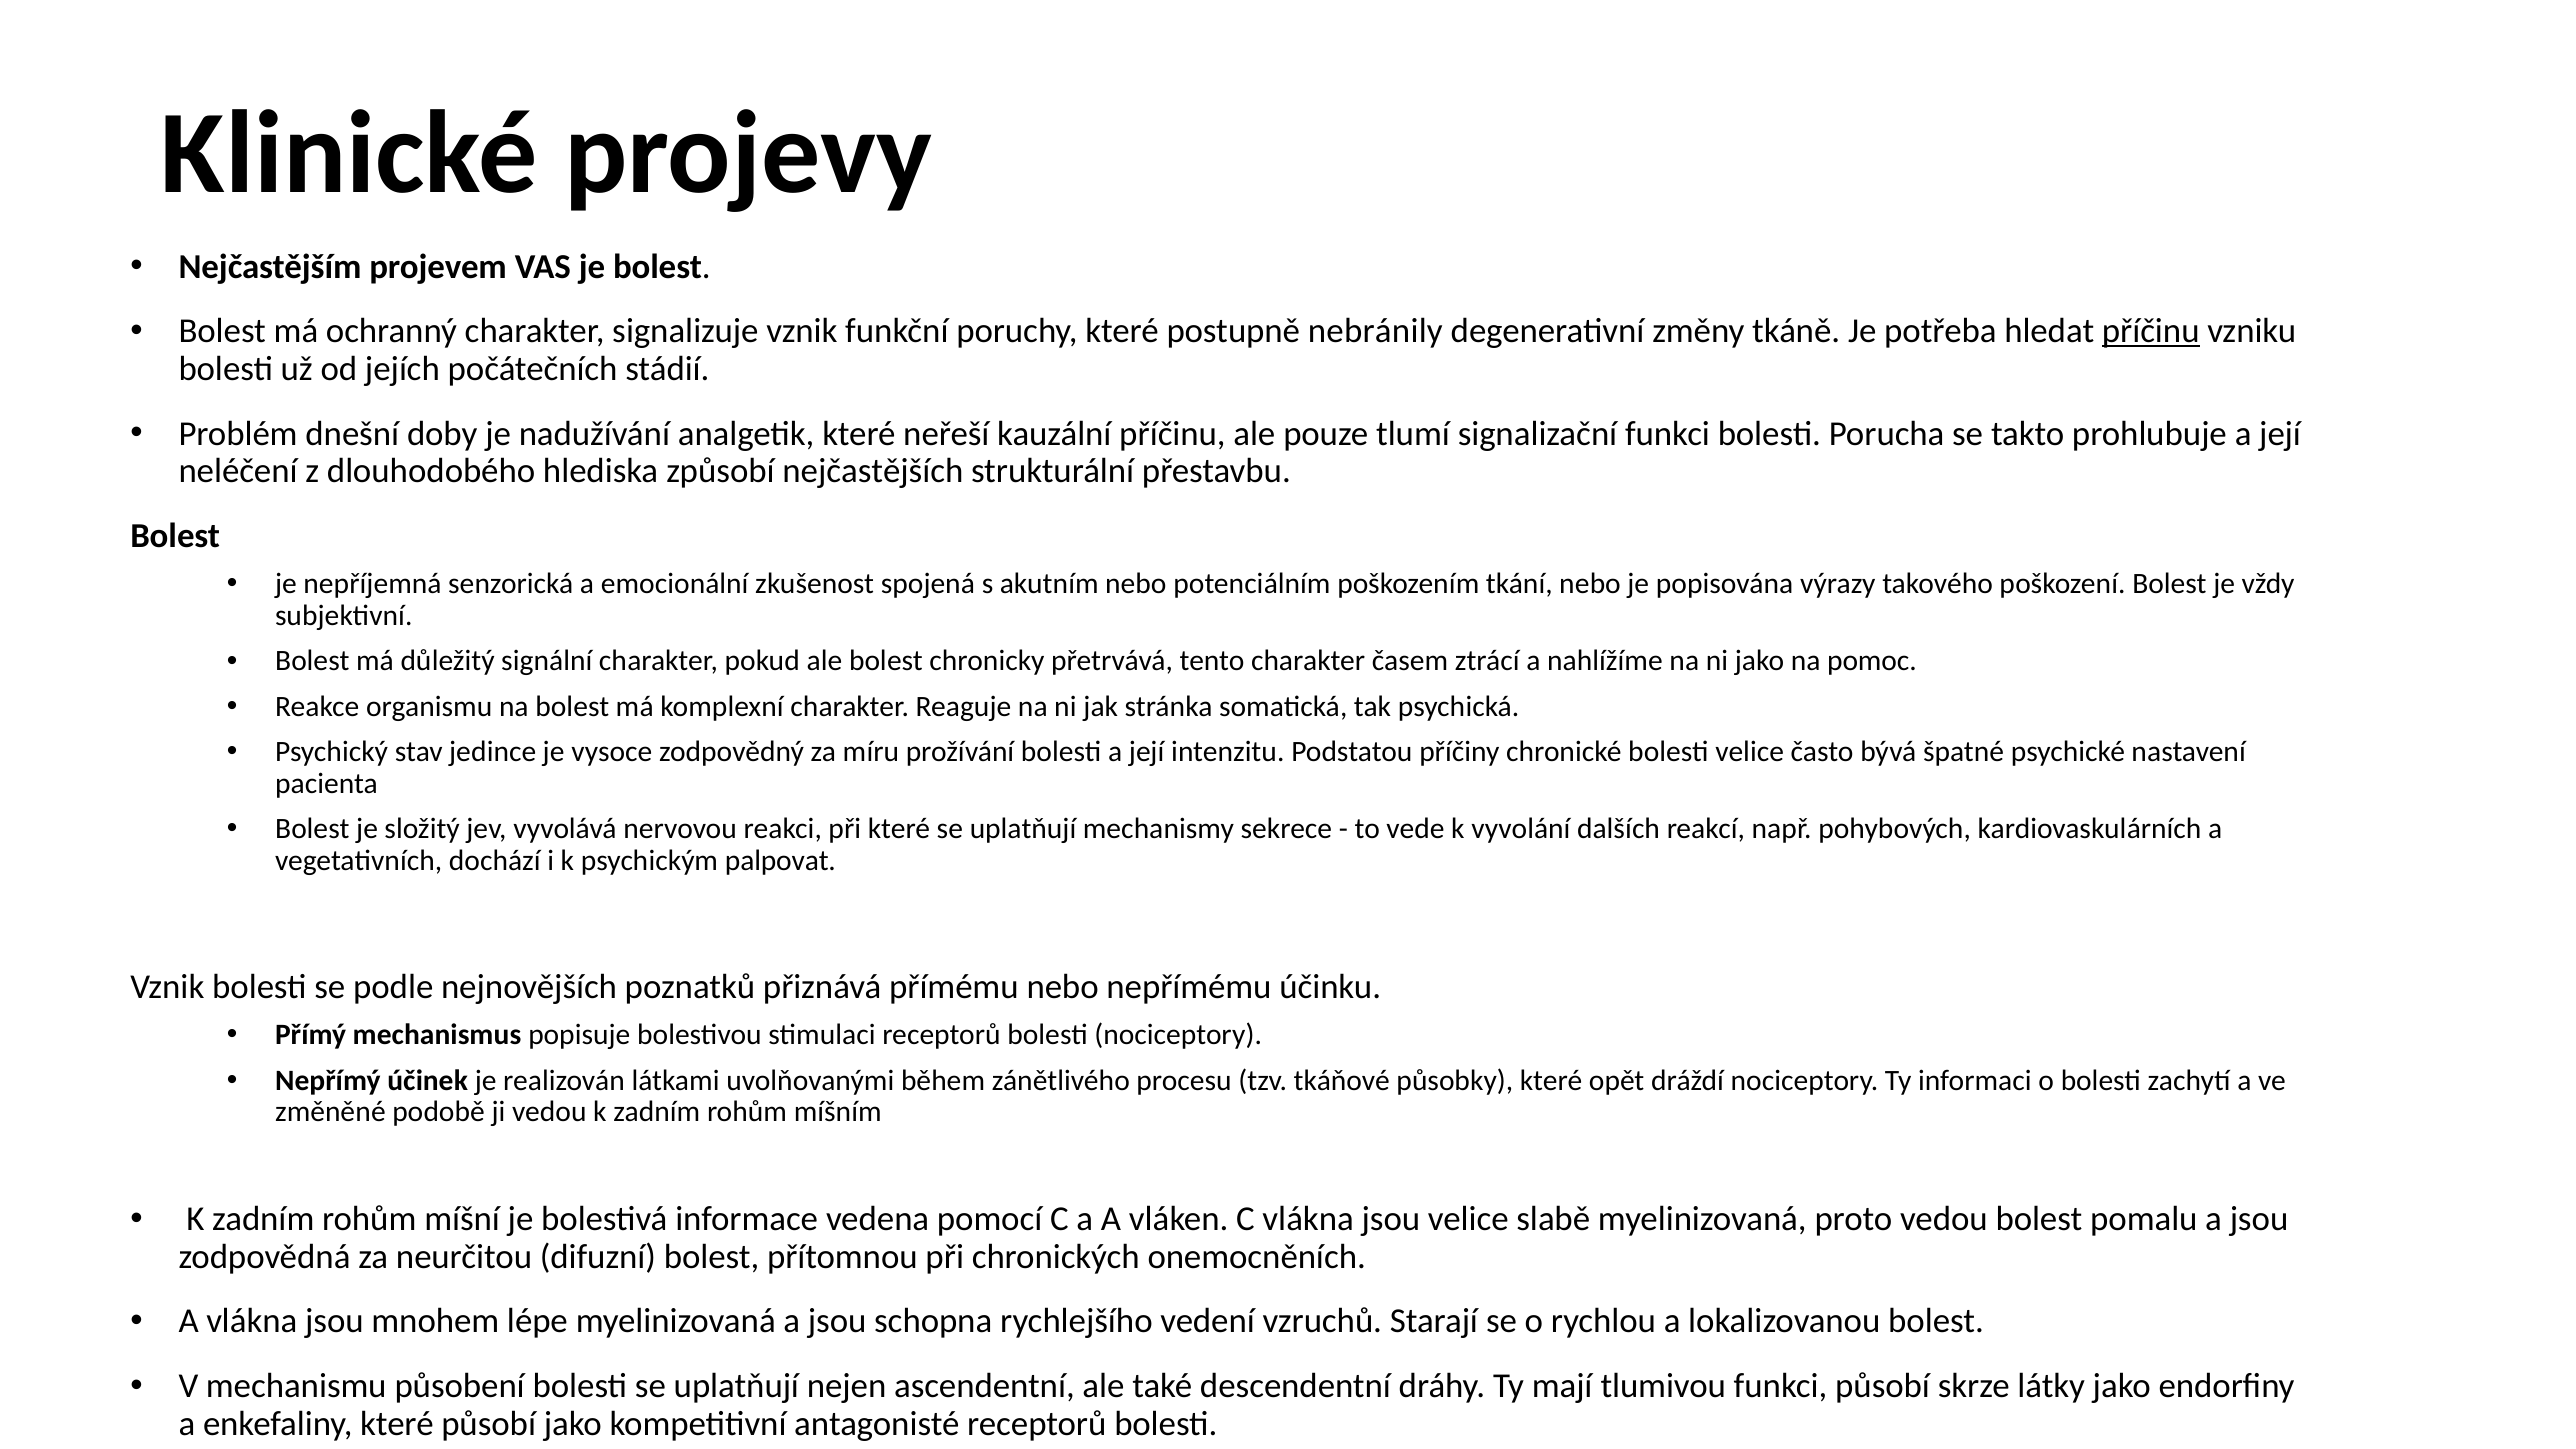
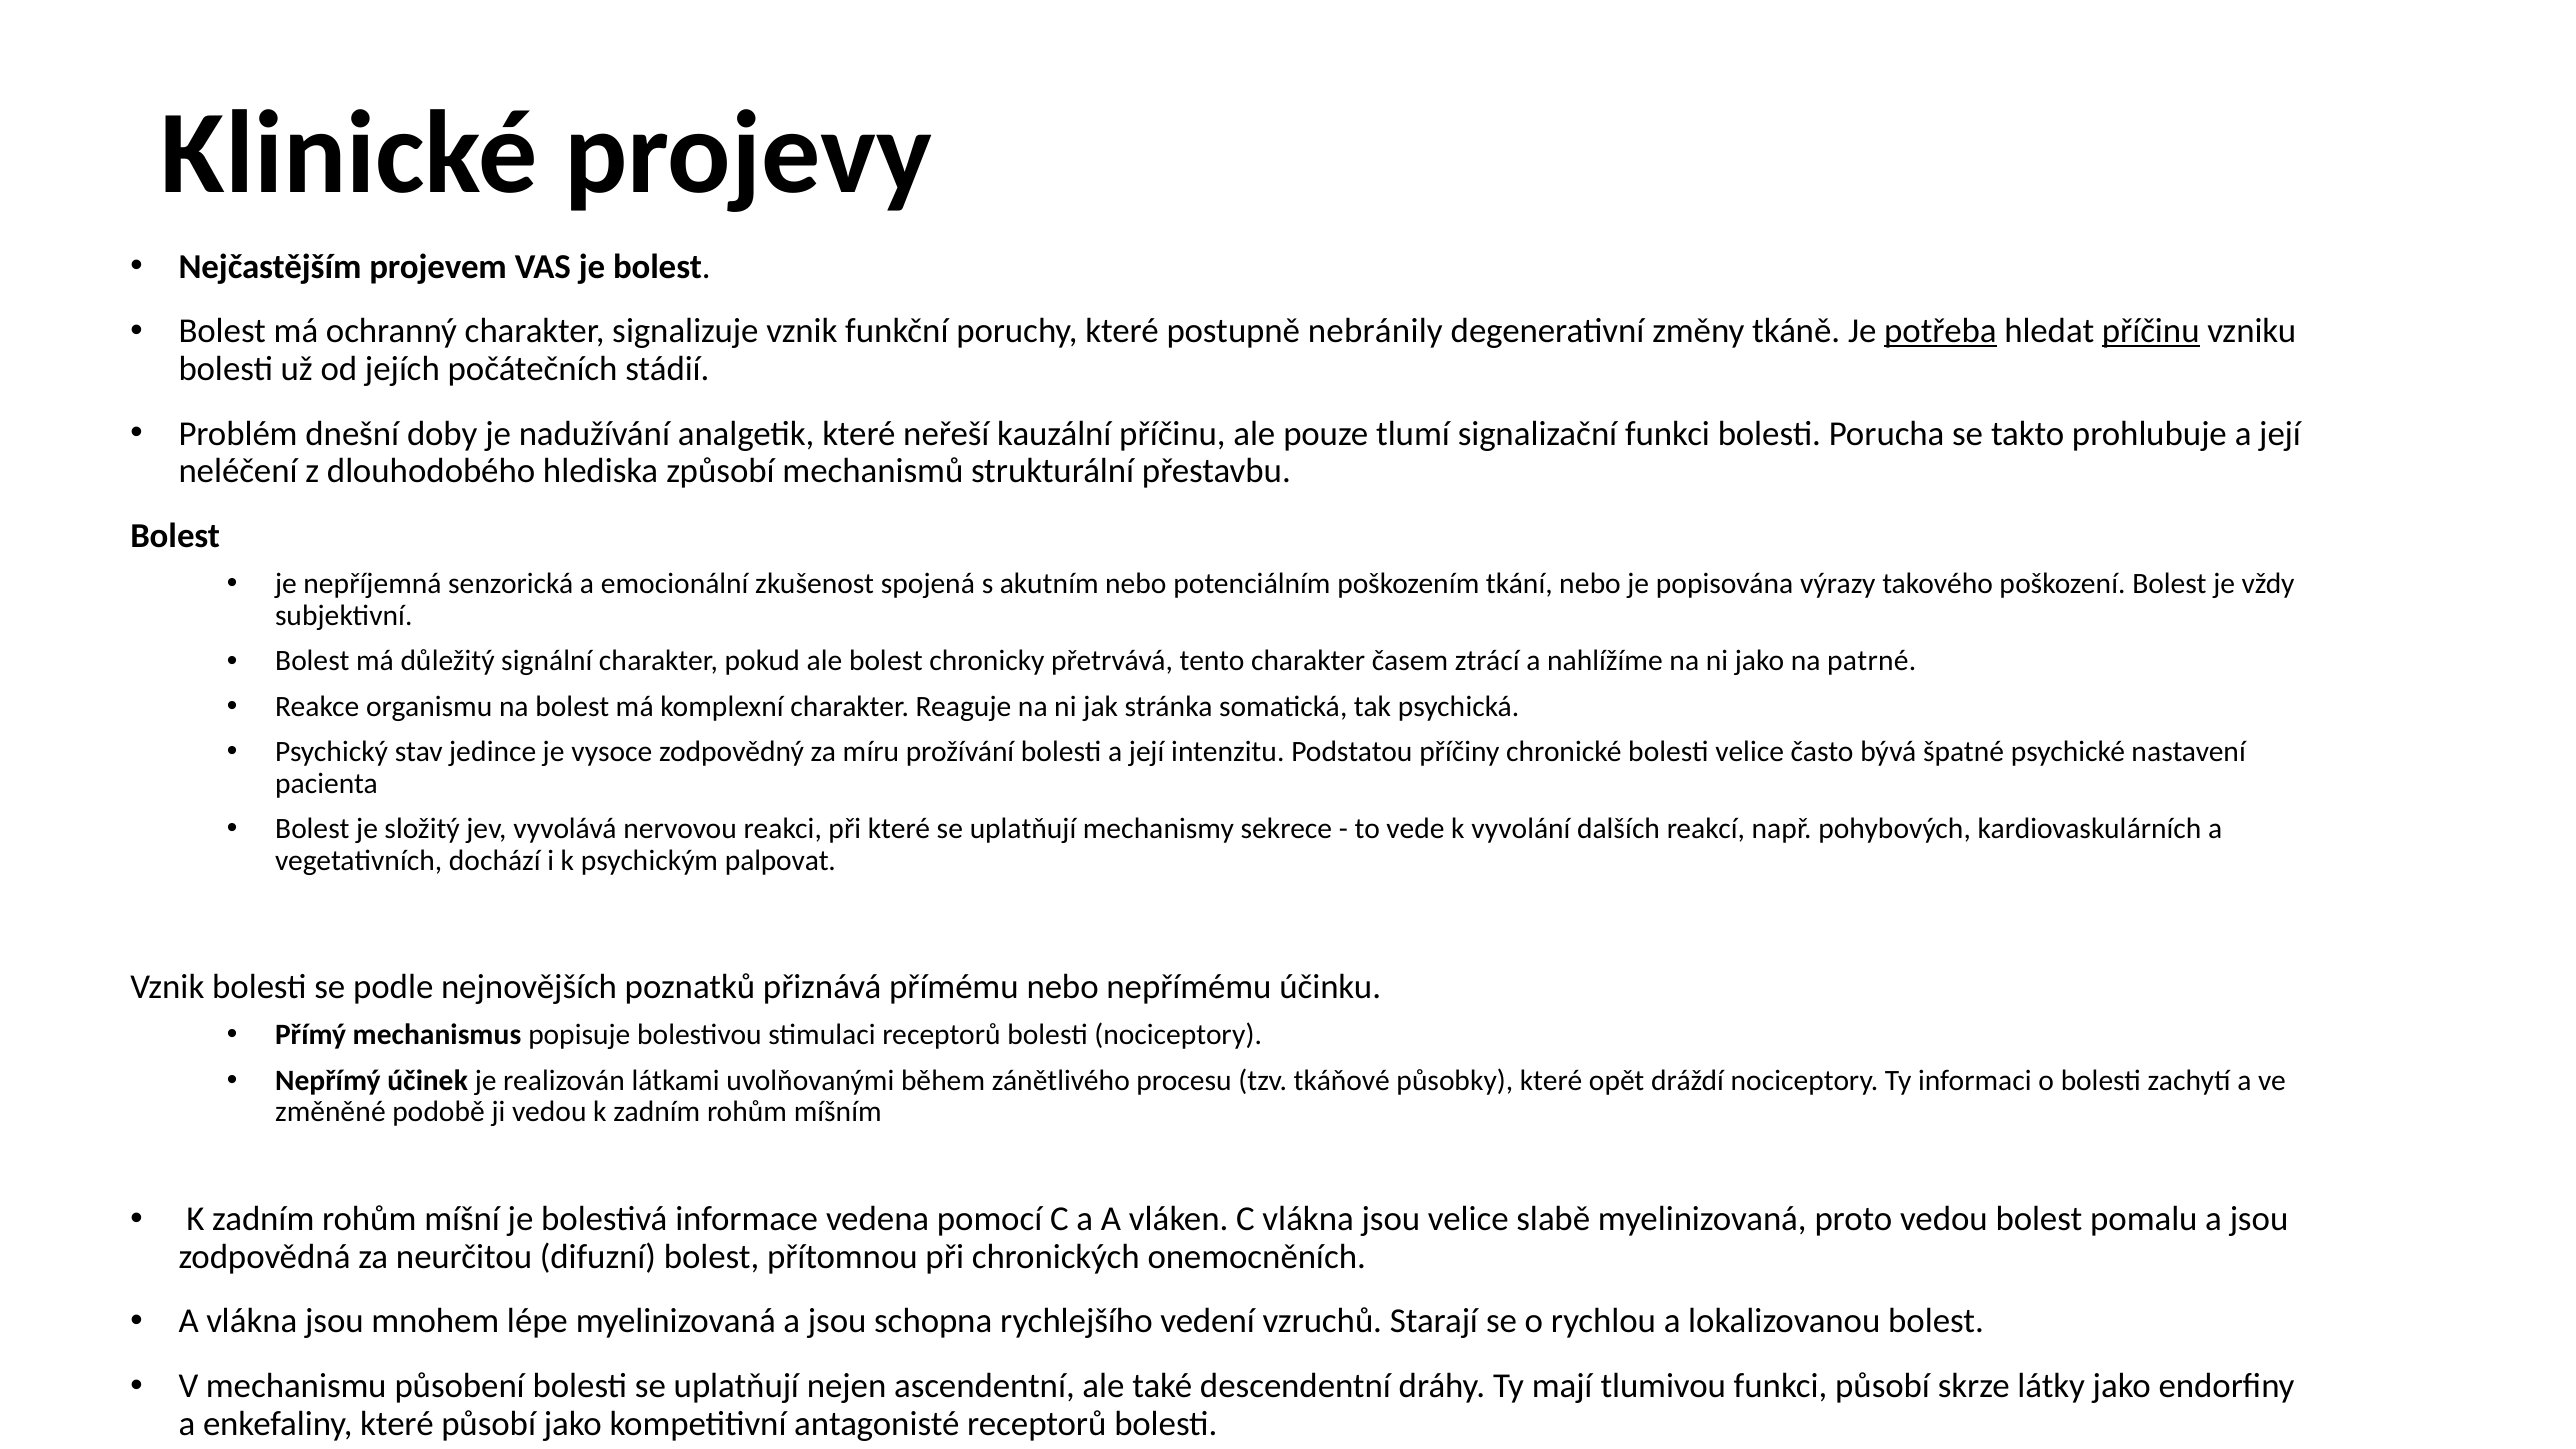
potřeba underline: none -> present (1940, 331)
nejčastějších: nejčastějších -> mechanismů (873, 471)
pomoc: pomoc -> patrné (1872, 661)
